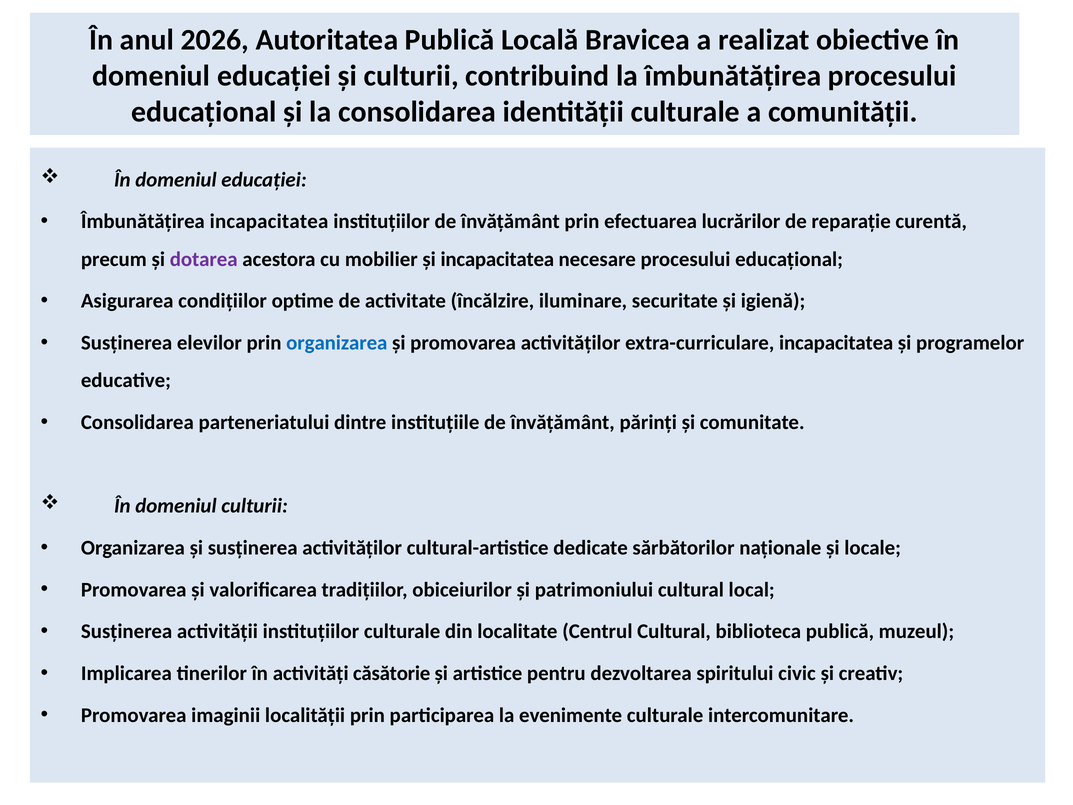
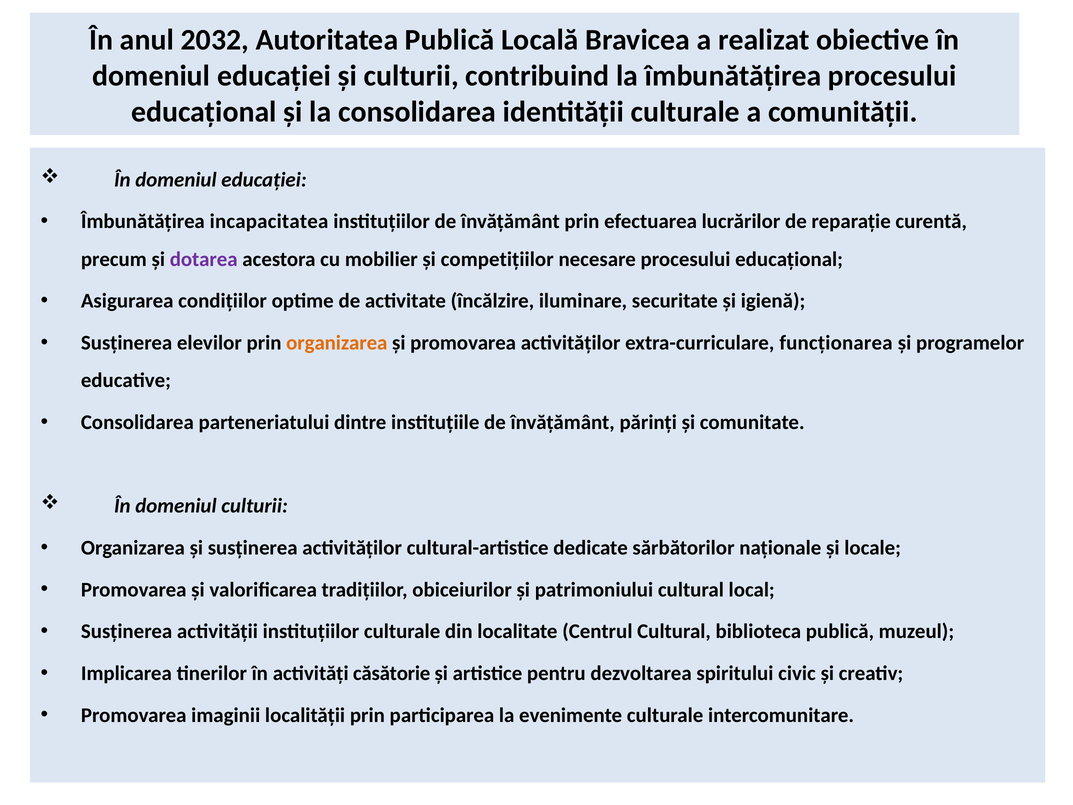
2026: 2026 -> 2032 (215, 40)
și incapacitatea: incapacitatea -> competițiilor (497, 259)
organizarea colour: blue -> orange (337, 343)
extra-curriculare incapacitatea: incapacitatea -> funcționarea (836, 343)
